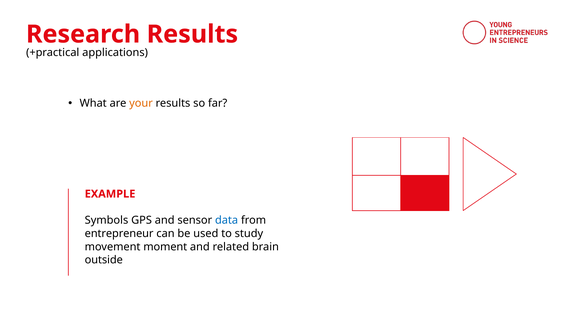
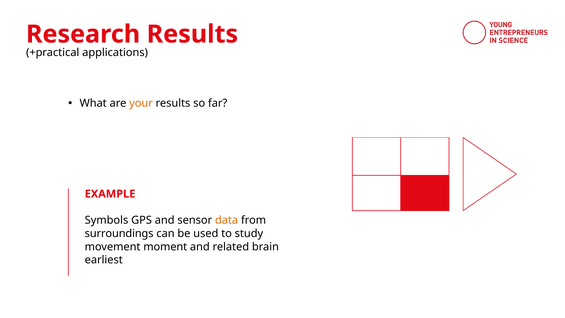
data colour: blue -> orange (227, 220)
entrepreneur: entrepreneur -> surroundings (119, 233)
outside: outside -> earliest (104, 260)
